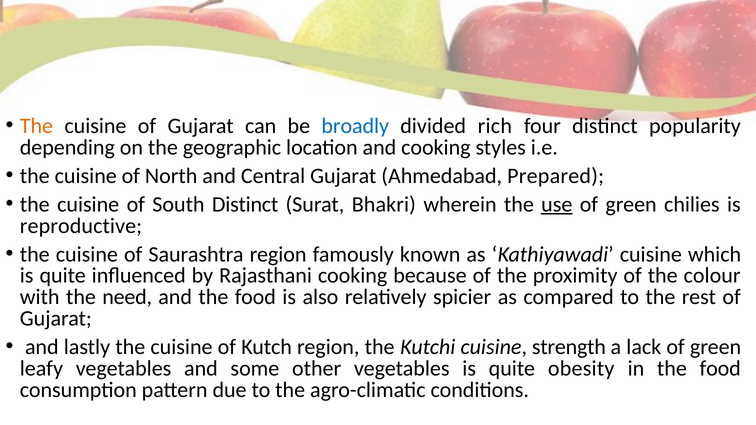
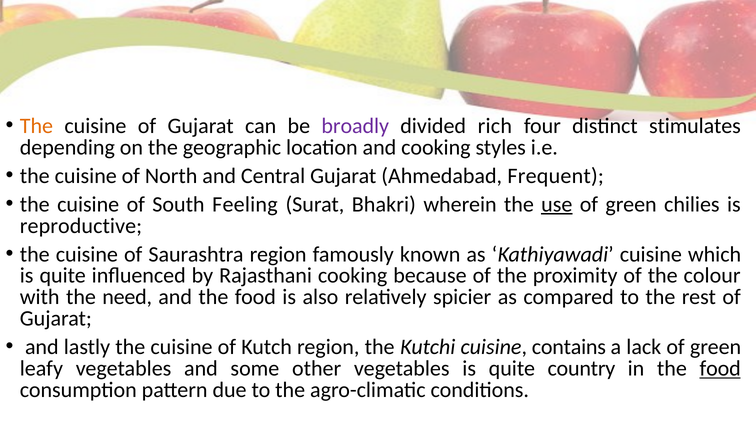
broadly colour: blue -> purple (355, 126)
popularity: popularity -> stimulates (695, 126)
Prepared: Prepared -> Frequent (556, 176)
South Distinct: Distinct -> Feeling (245, 204)
strength: strength -> contains (569, 347)
obesity: obesity -> country (581, 369)
food underline: none -> present (720, 369)
